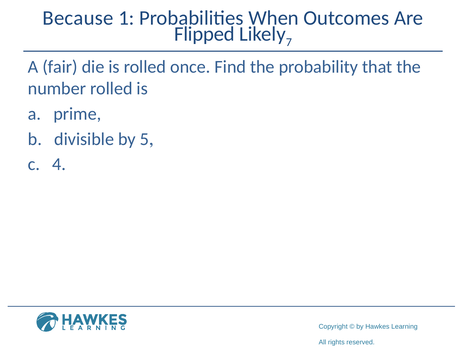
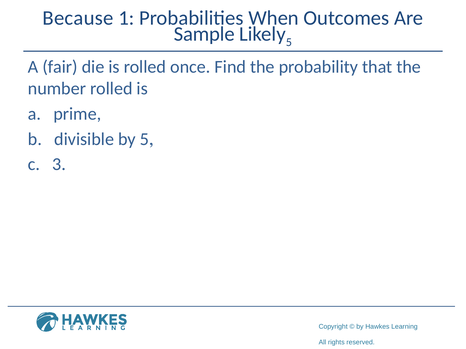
Flipped: Flipped -> Sample (204, 34)
7: 7 -> 5 (289, 42)
4: 4 -> 3 (57, 165)
